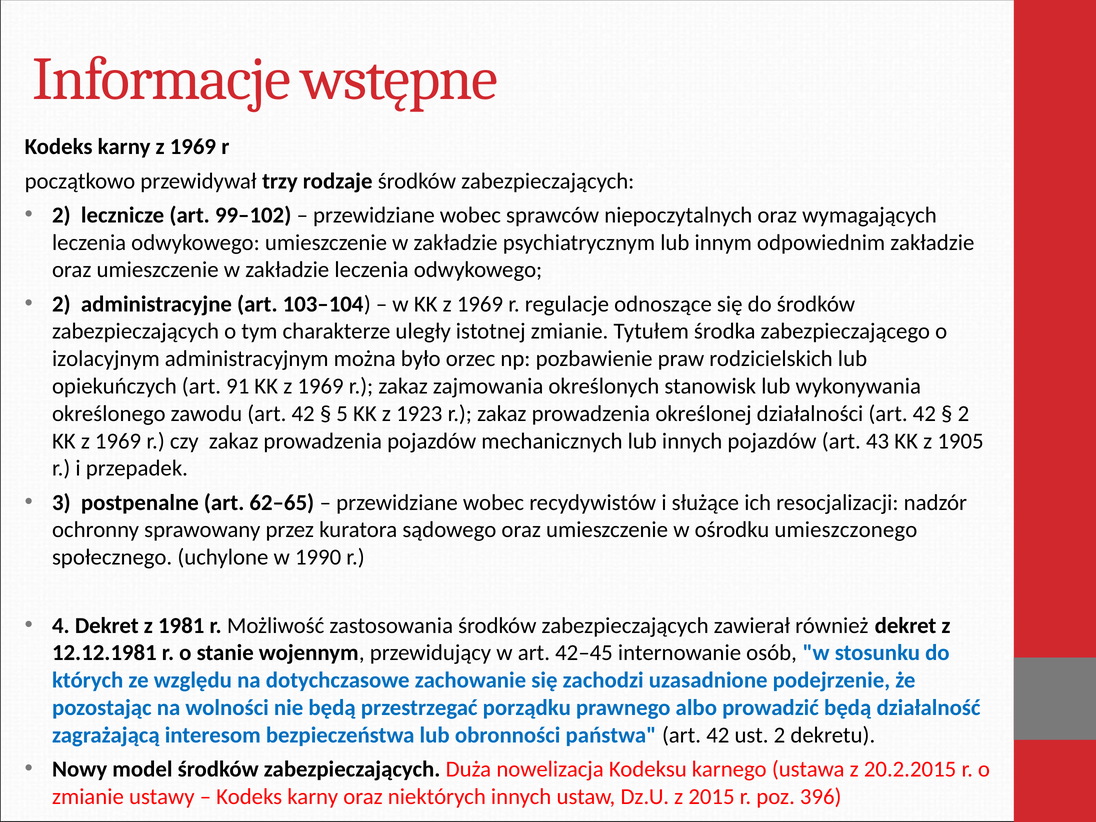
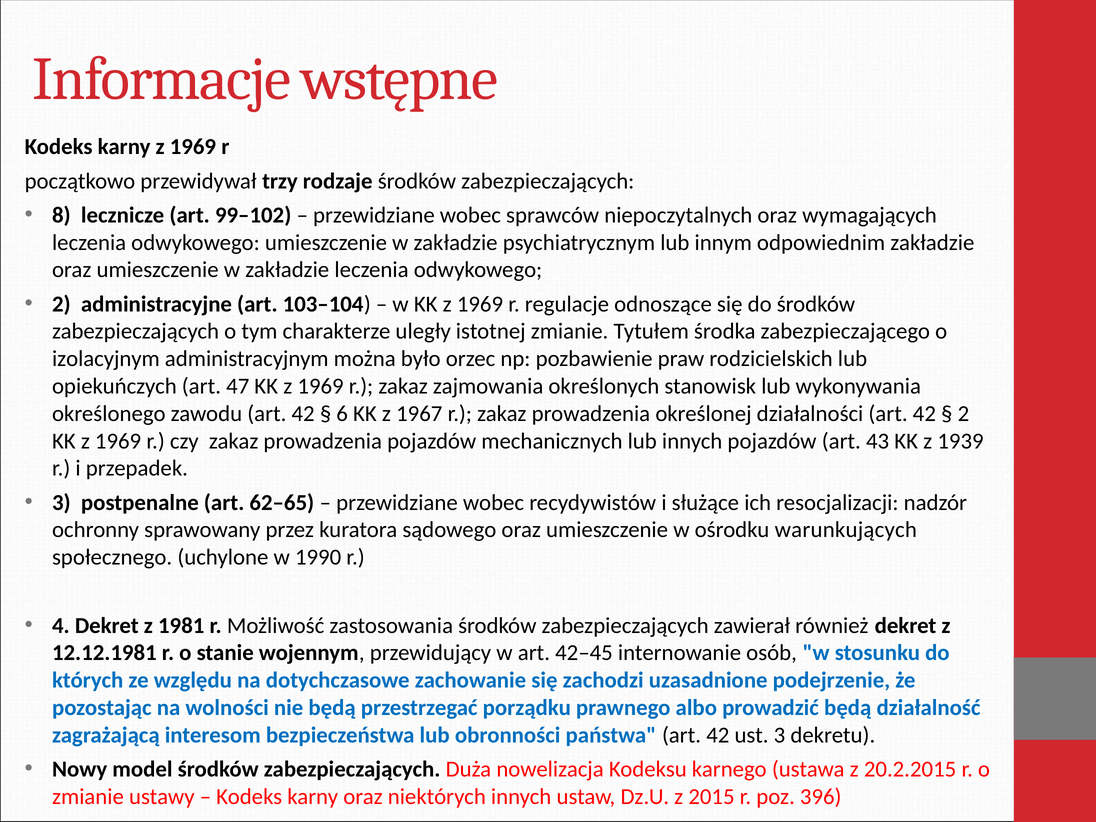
2: 2 -> 8 (61, 215)
91: 91 -> 47 (238, 386)
5: 5 -> 6 (342, 414)
1923: 1923 -> 1967 (419, 414)
1905: 1905 -> 1939 (961, 441)
umieszczonego: umieszczonego -> warunkujących (846, 530)
ust 2: 2 -> 3 (779, 735)
